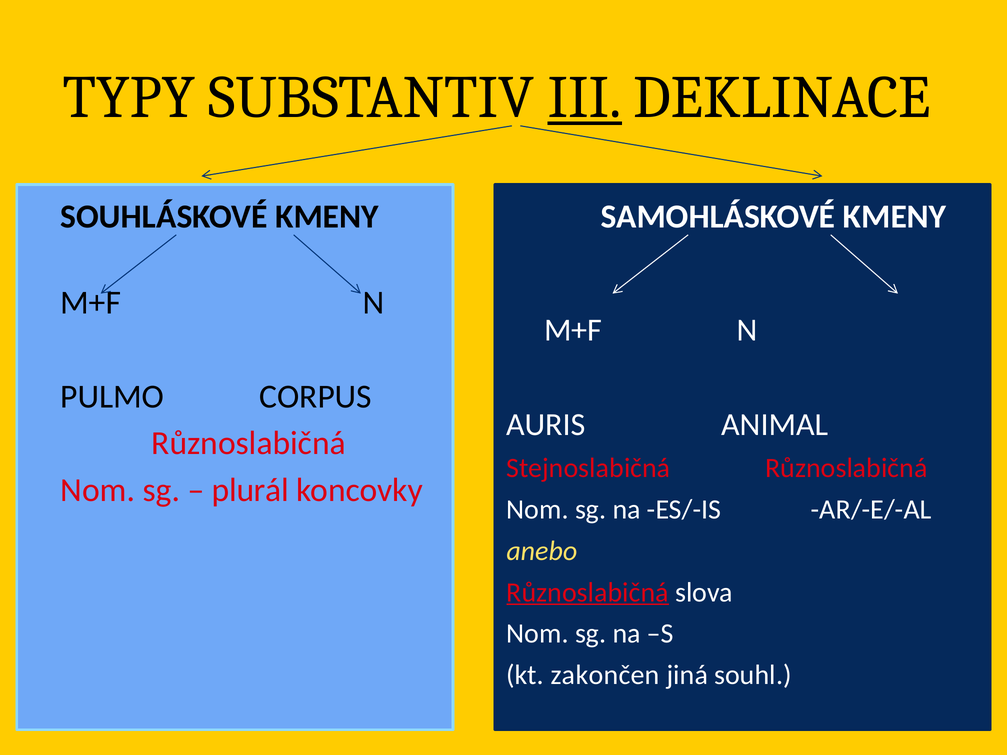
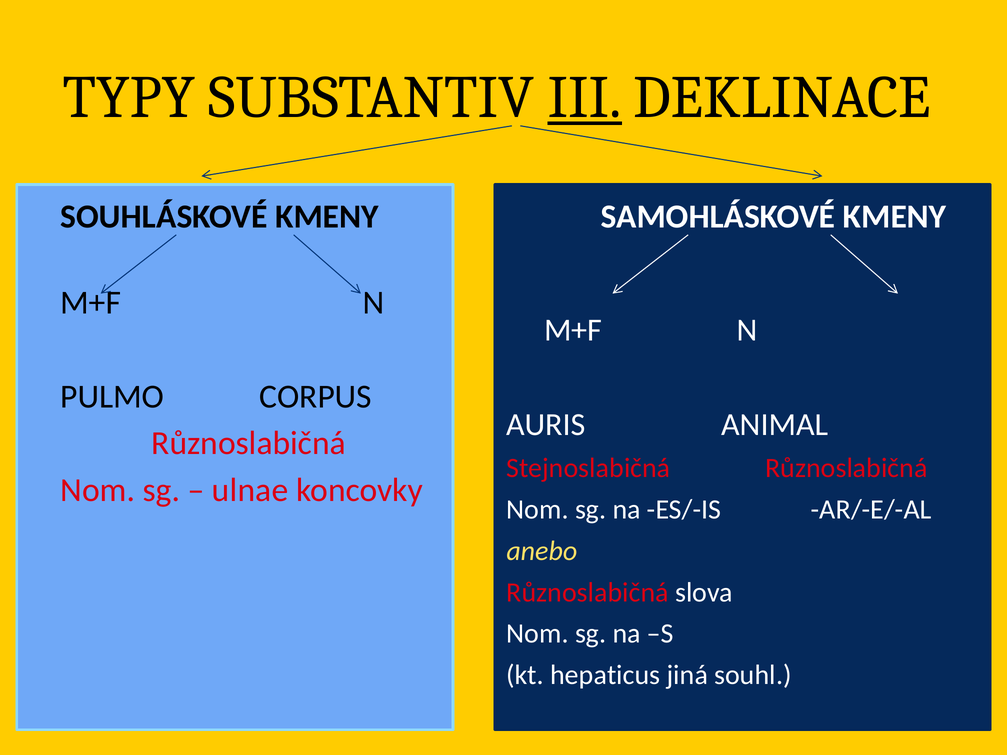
plurál: plurál -> ulnae (250, 491)
Různoslabičná underline: present -> none (588, 592)
zakončen: zakončen -> hepaticus (605, 675)
